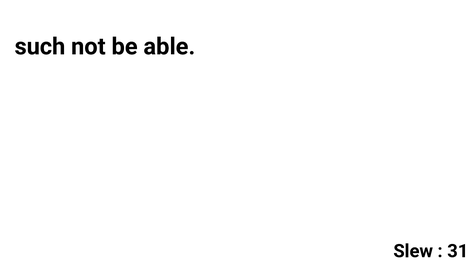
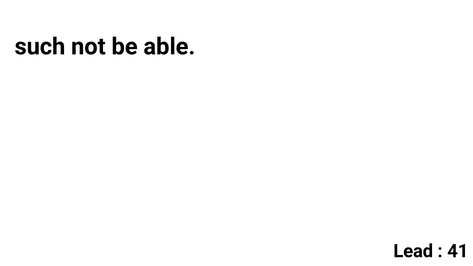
Slew: Slew -> Lead (413, 251)
31: 31 -> 41 (458, 251)
